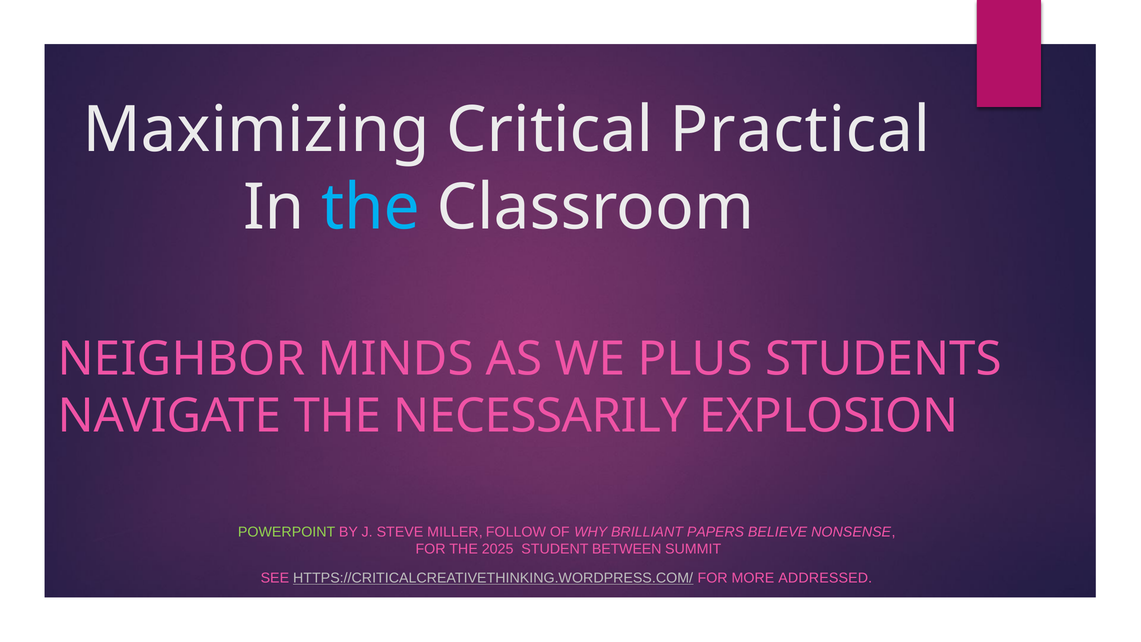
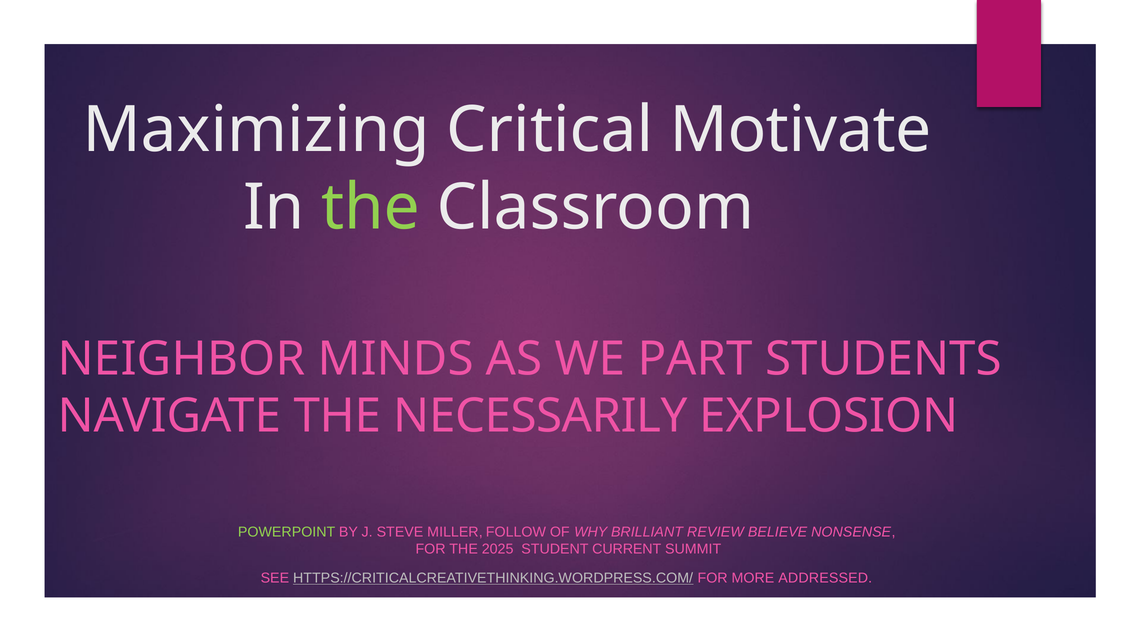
Practical: Practical -> Motivate (801, 130)
the colour: light blue -> light green (371, 207)
PLUS: PLUS -> PART (695, 359)
PAPERS: PAPERS -> REVIEW (715, 532)
BETWEEN: BETWEEN -> CURRENT (627, 549)
